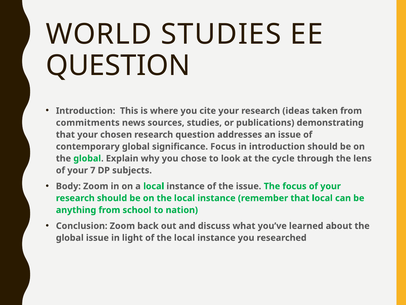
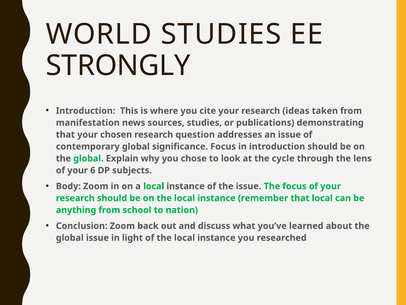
QUESTION: QUESTION -> STRONGLY (118, 65)
commitments: commitments -> manifestation (88, 123)
7: 7 -> 6 (93, 170)
